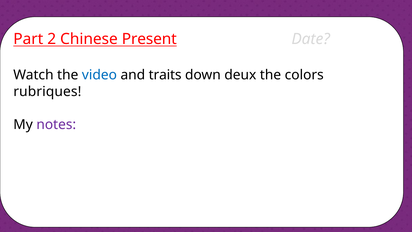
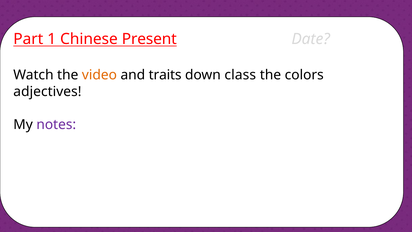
2: 2 -> 1 (52, 39)
video colour: blue -> orange (99, 75)
deux: deux -> class (240, 75)
rubriques: rubriques -> adjectives (47, 91)
